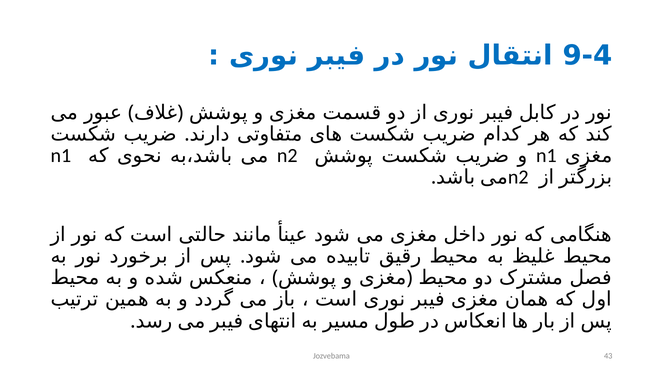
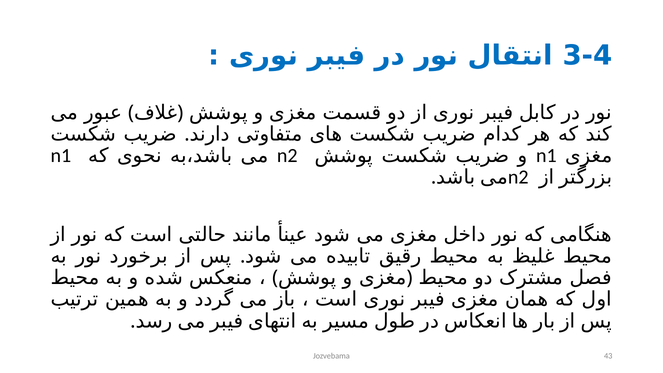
9-4: 9-4 -> 3-4 (588, 56)
